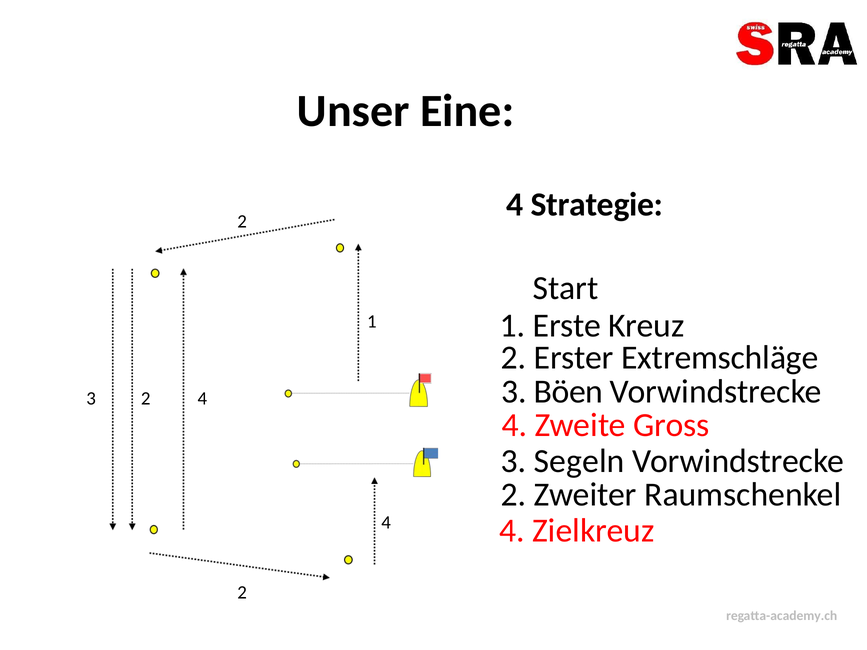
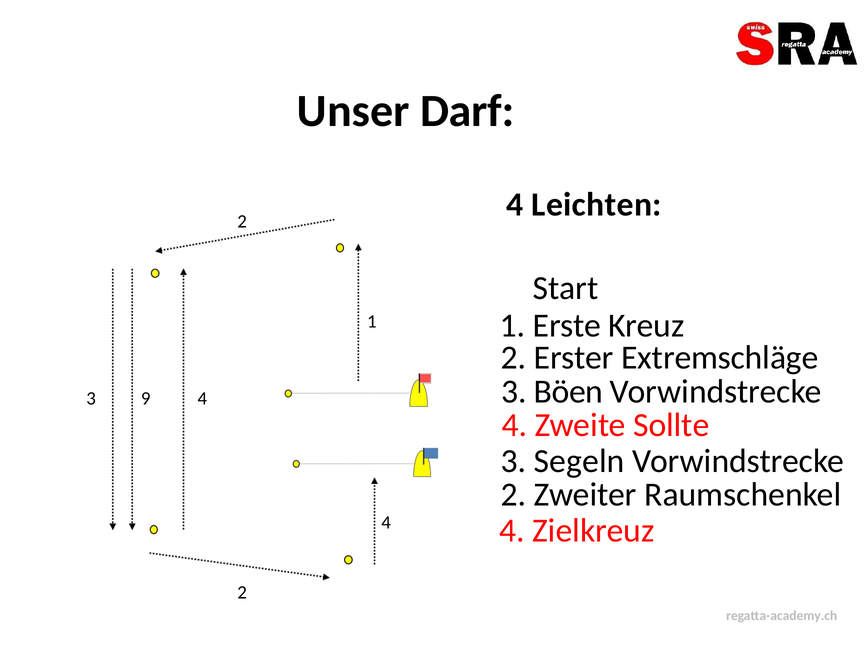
Eine: Eine -> Darf (467, 111)
Strategie: Strategie -> Leichten (597, 205)
3 2: 2 -> 9 (146, 399)
Gross: Gross -> Sollte (671, 425)
